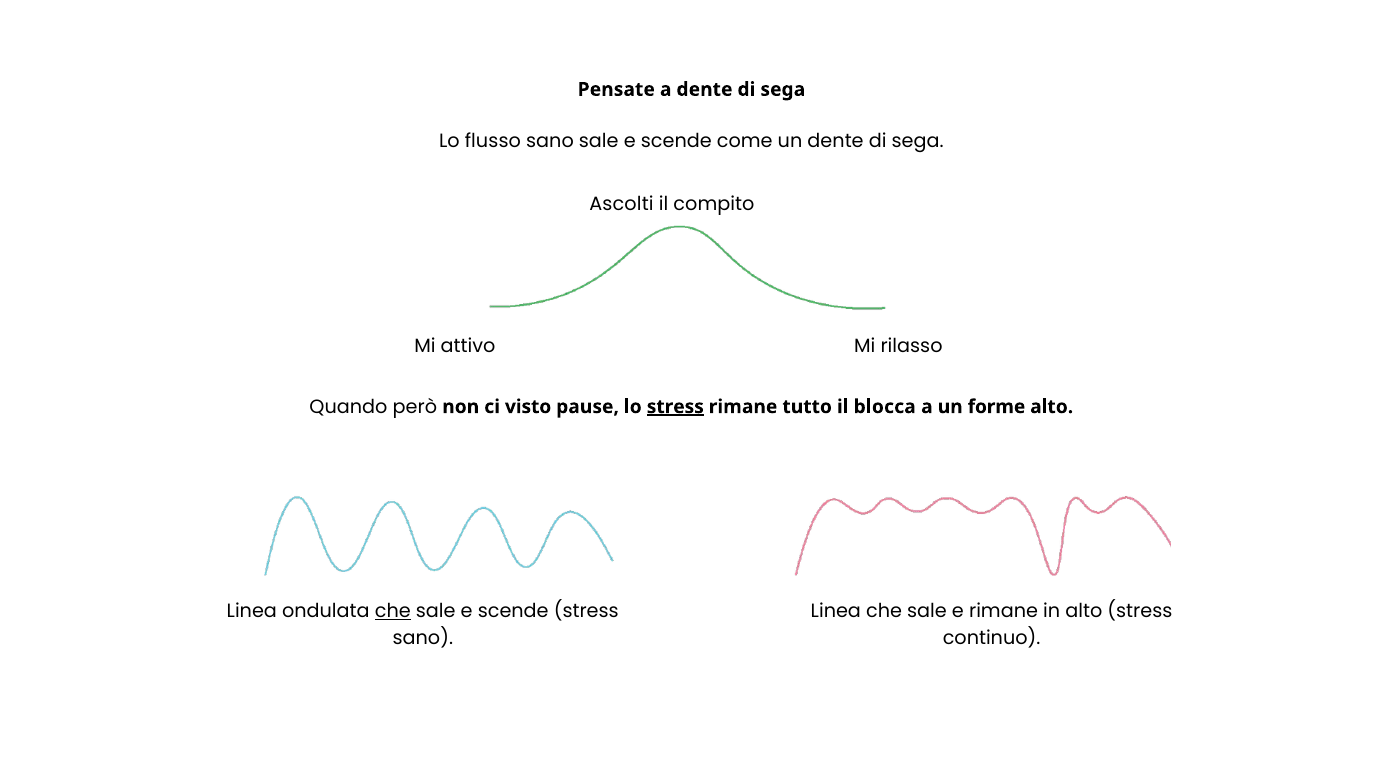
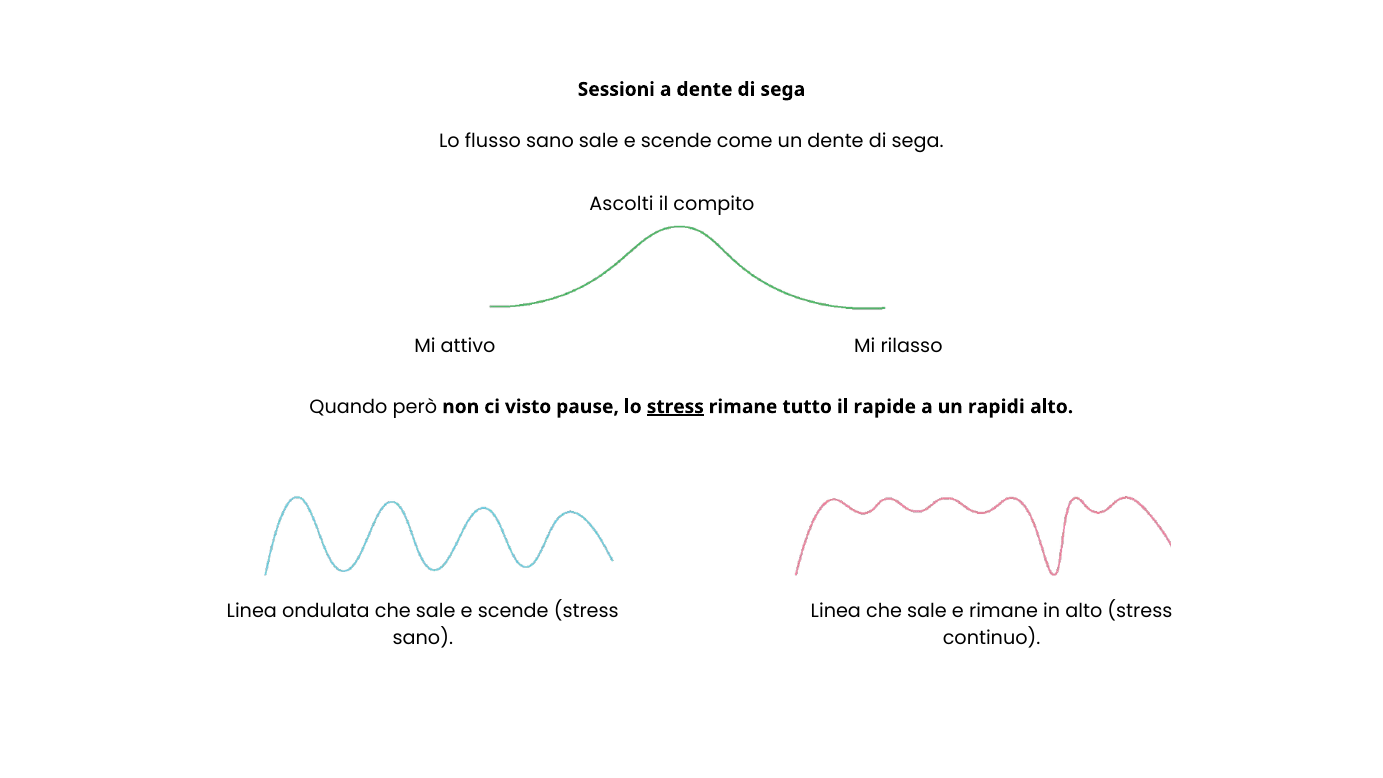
Pensate: Pensate -> Sessioni (616, 89)
blocca: blocca -> rapide (885, 407)
forme: forme -> rapidi (996, 407)
che underline: present -> none (393, 611)
